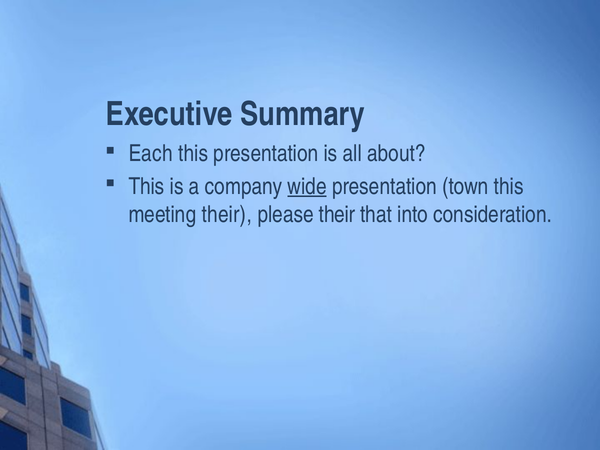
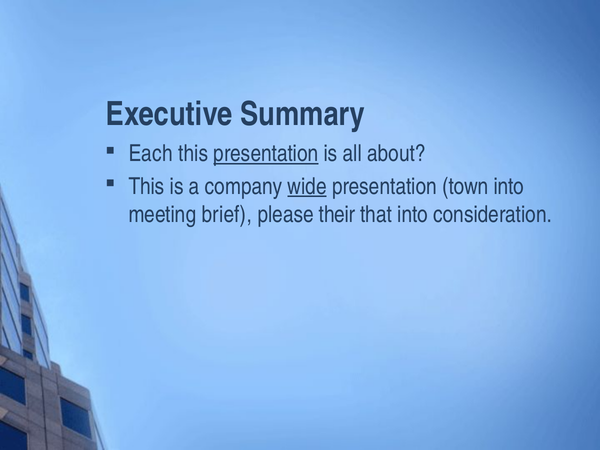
presentation underline: none -> present (266, 154)
town this: this -> into (509, 186)
meeting their: their -> brief (227, 214)
